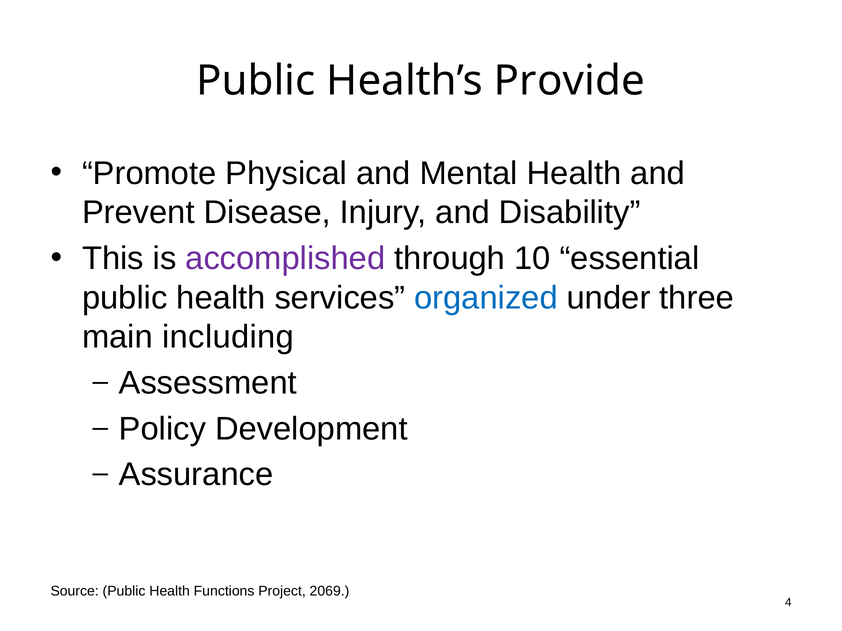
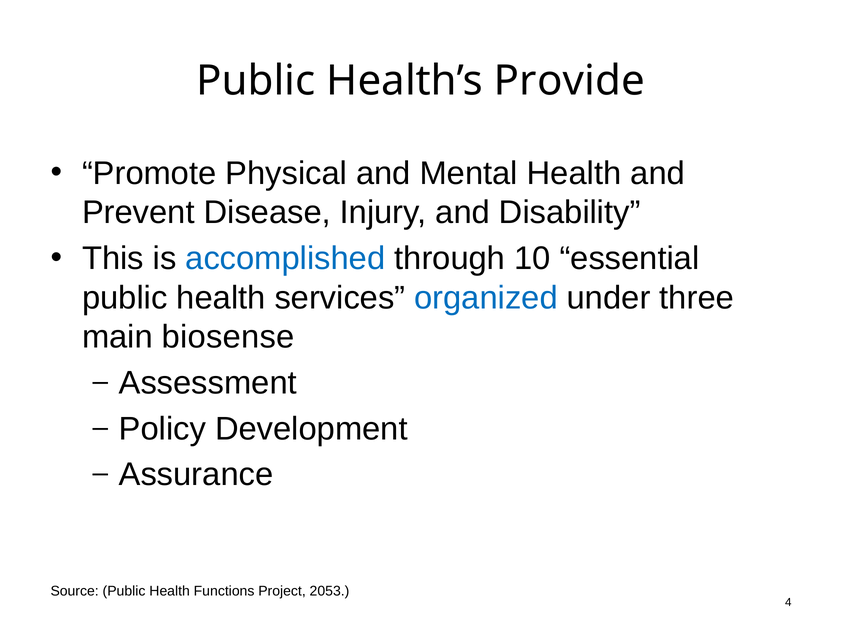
accomplished colour: purple -> blue (285, 259)
including: including -> biosense (228, 337)
2069: 2069 -> 2053 (330, 592)
